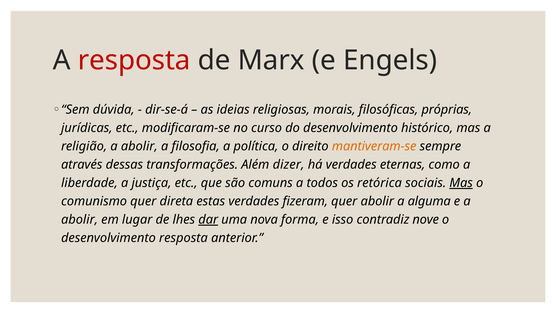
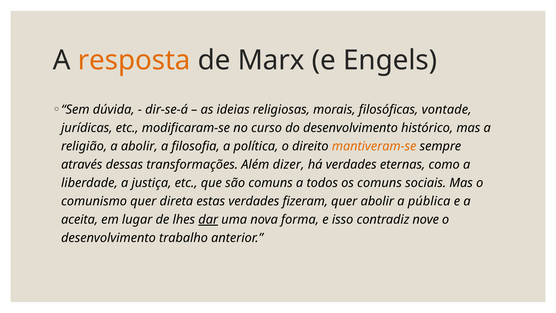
resposta colour: red -> orange (134, 60)
próprias: próprias -> vontade (447, 110)
os retórica: retórica -> comuns (380, 183)
Mas underline: present -> none (461, 183)
alguma: alguma -> pública (429, 201)
abolir: abolir -> aceita (80, 219)
desenvolvimento resposta: resposta -> trabalho (183, 238)
